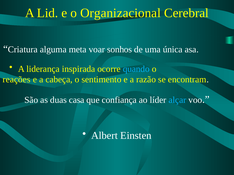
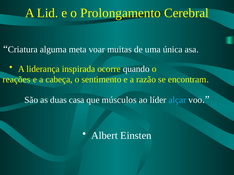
Organizacional: Organizacional -> Prolongamento (120, 13)
sonhos: sonhos -> muitas (119, 49)
quando colour: light blue -> white (136, 69)
confiança: confiança -> músculos (119, 100)
